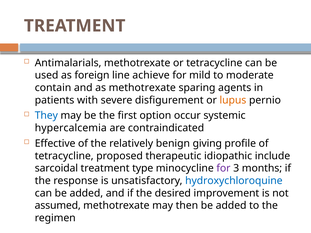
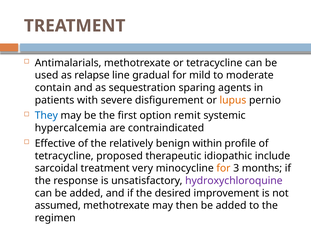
foreign: foreign -> relapse (92, 75)
achieve: achieve -> gradual (151, 75)
as methotrexate: methotrexate -> sequestration (142, 88)
occur: occur -> remit (187, 116)
giving: giving -> within (207, 144)
type: type -> very (143, 168)
for colour: purple -> orange (223, 168)
hydroxychloroquine colour: blue -> purple (234, 181)
